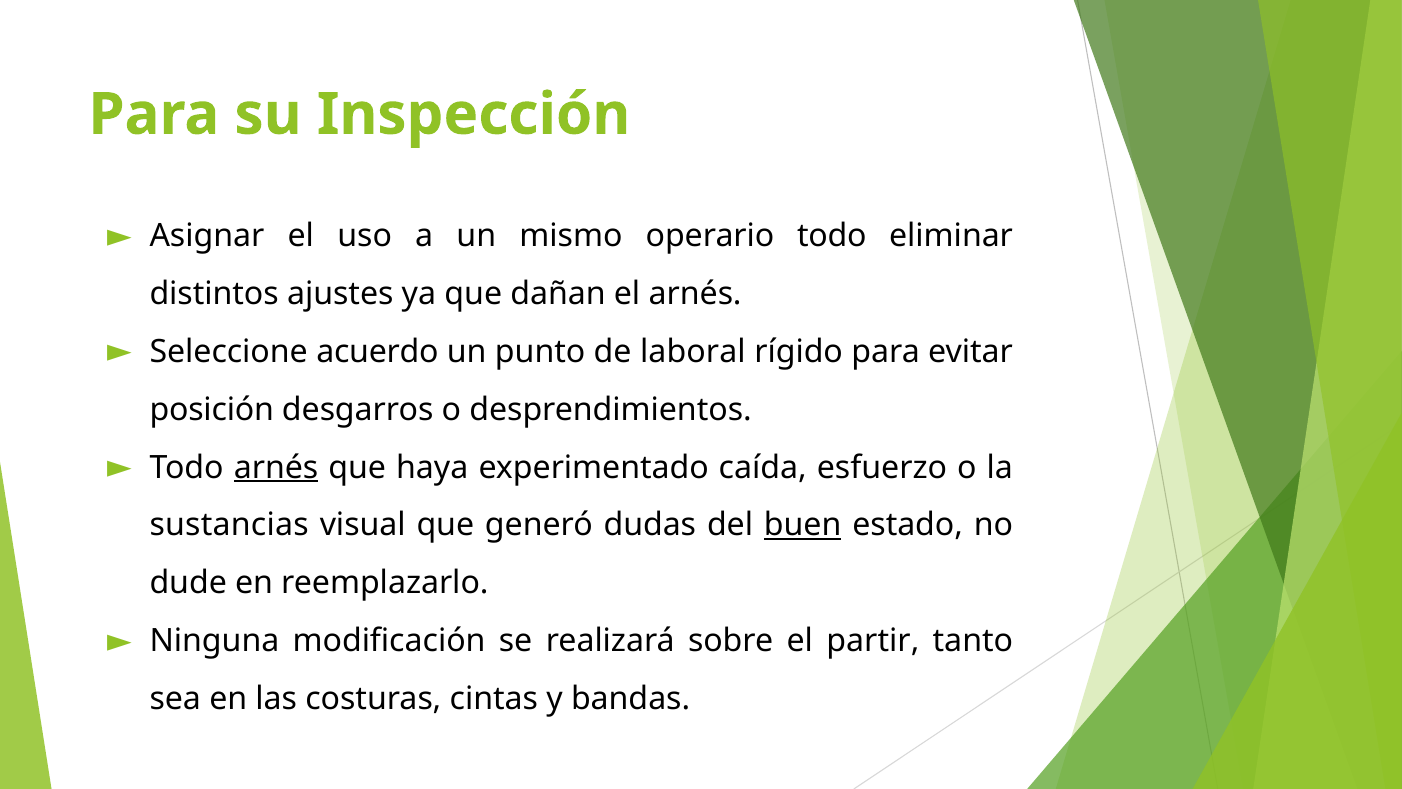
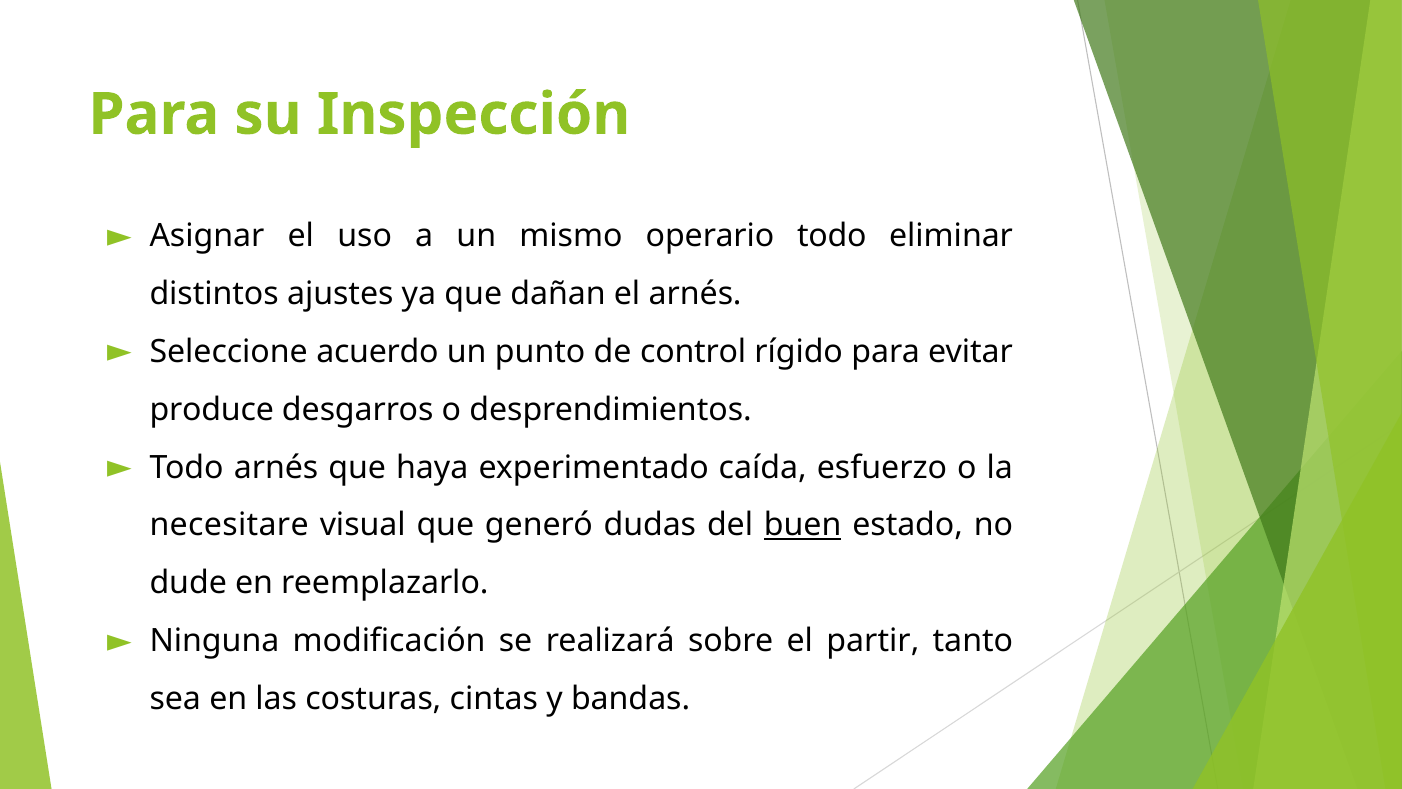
laboral: laboral -> control (693, 352)
posición: posición -> produce (212, 409)
arnés underline: present -> none (276, 467)
sustancias: sustancias -> necesitare (229, 525)
